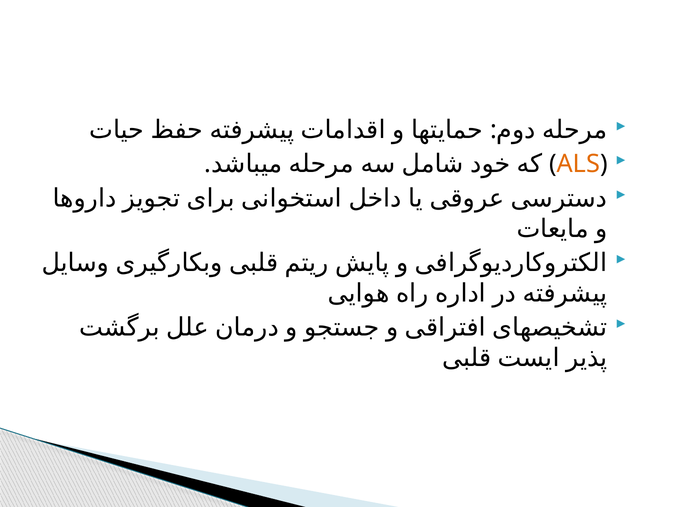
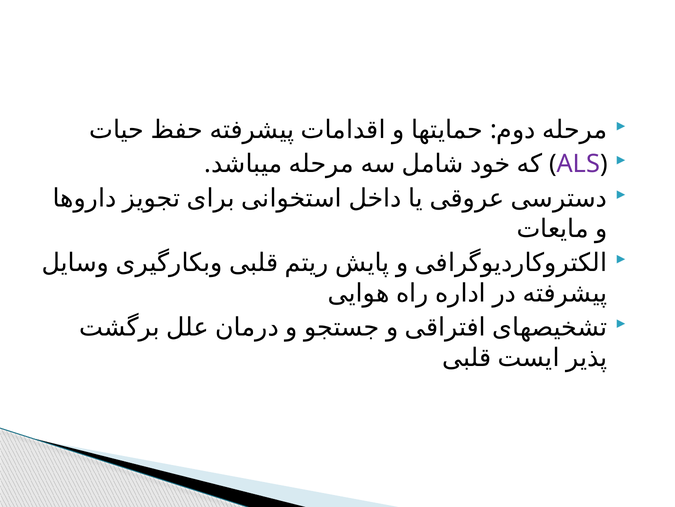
ALS colour: orange -> purple (578, 164)
